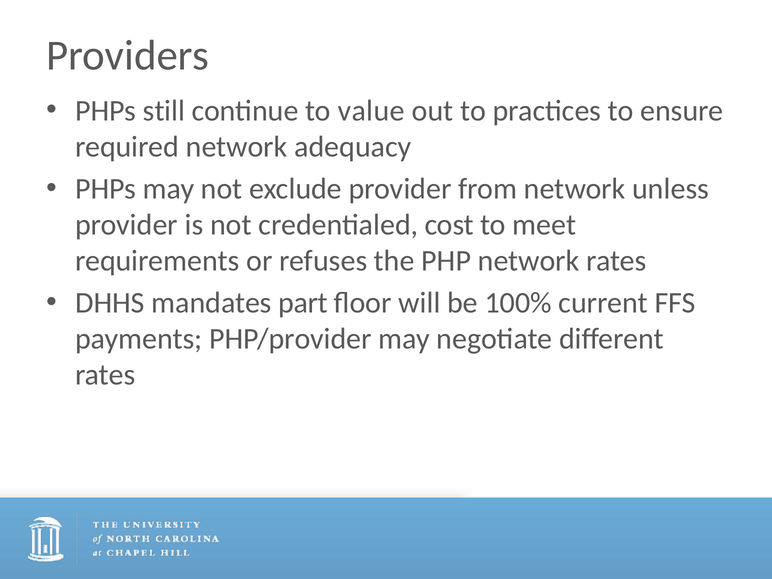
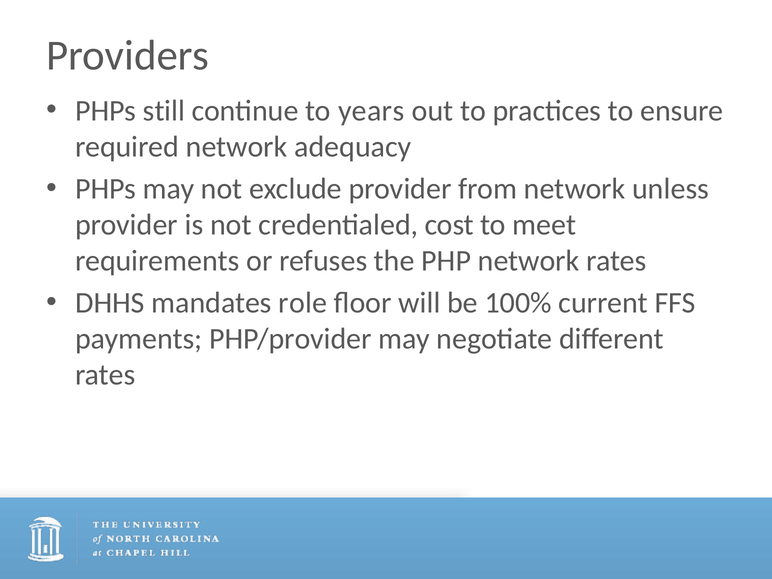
value: value -> years (371, 111)
part: part -> role (303, 303)
